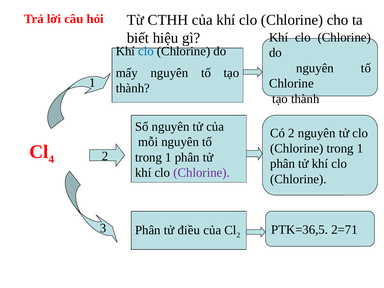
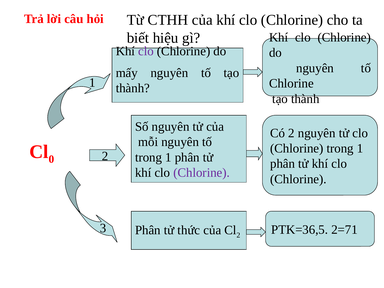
clo colour: blue -> purple (146, 51)
4: 4 -> 0 (51, 159)
điều: điều -> thức (189, 230)
